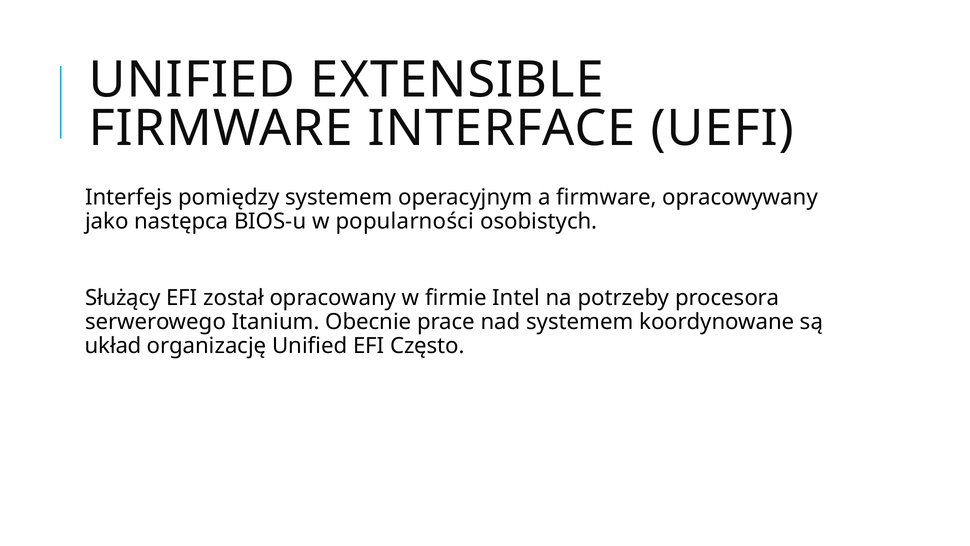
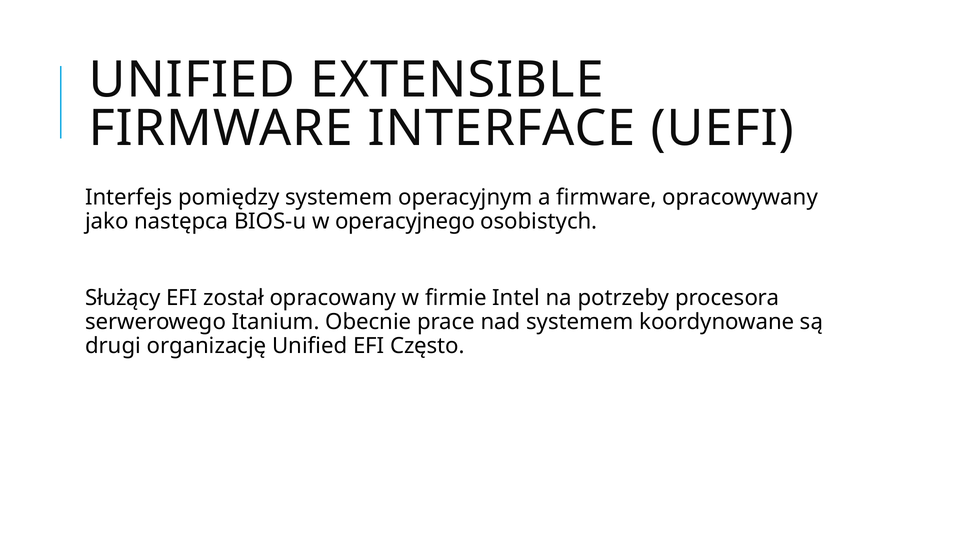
popularności: popularności -> operacyjnego (405, 221)
układ: układ -> drugi (113, 346)
